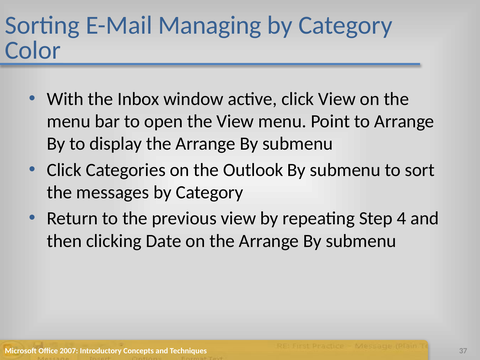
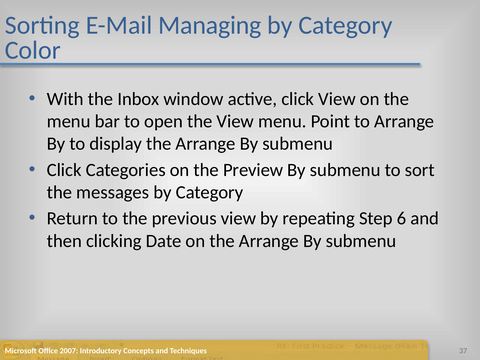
Outlook: Outlook -> Preview (253, 170)
4: 4 -> 6 (402, 218)
